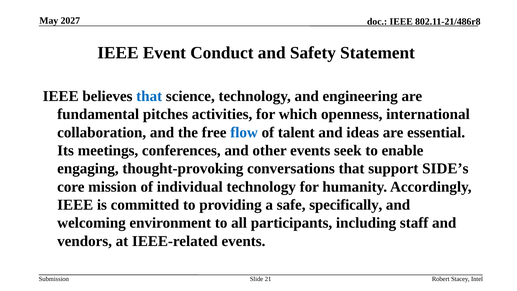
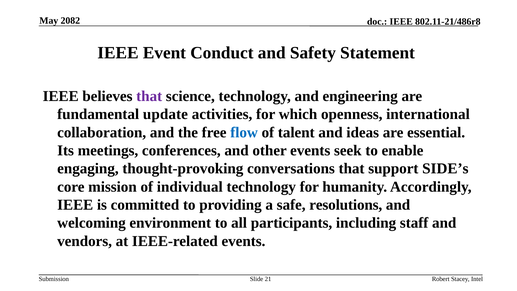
2027: 2027 -> 2082 (70, 21)
that colour: blue -> purple (149, 96)
pitches: pitches -> update (165, 114)
specifically: specifically -> resolutions (346, 205)
